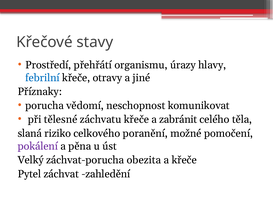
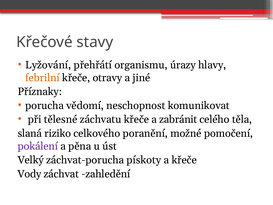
Prostředí: Prostředí -> Lyžování (48, 65)
febrilní colour: blue -> orange (42, 78)
obezita: obezita -> pískoty (144, 160)
Pytel: Pytel -> Vody (29, 174)
